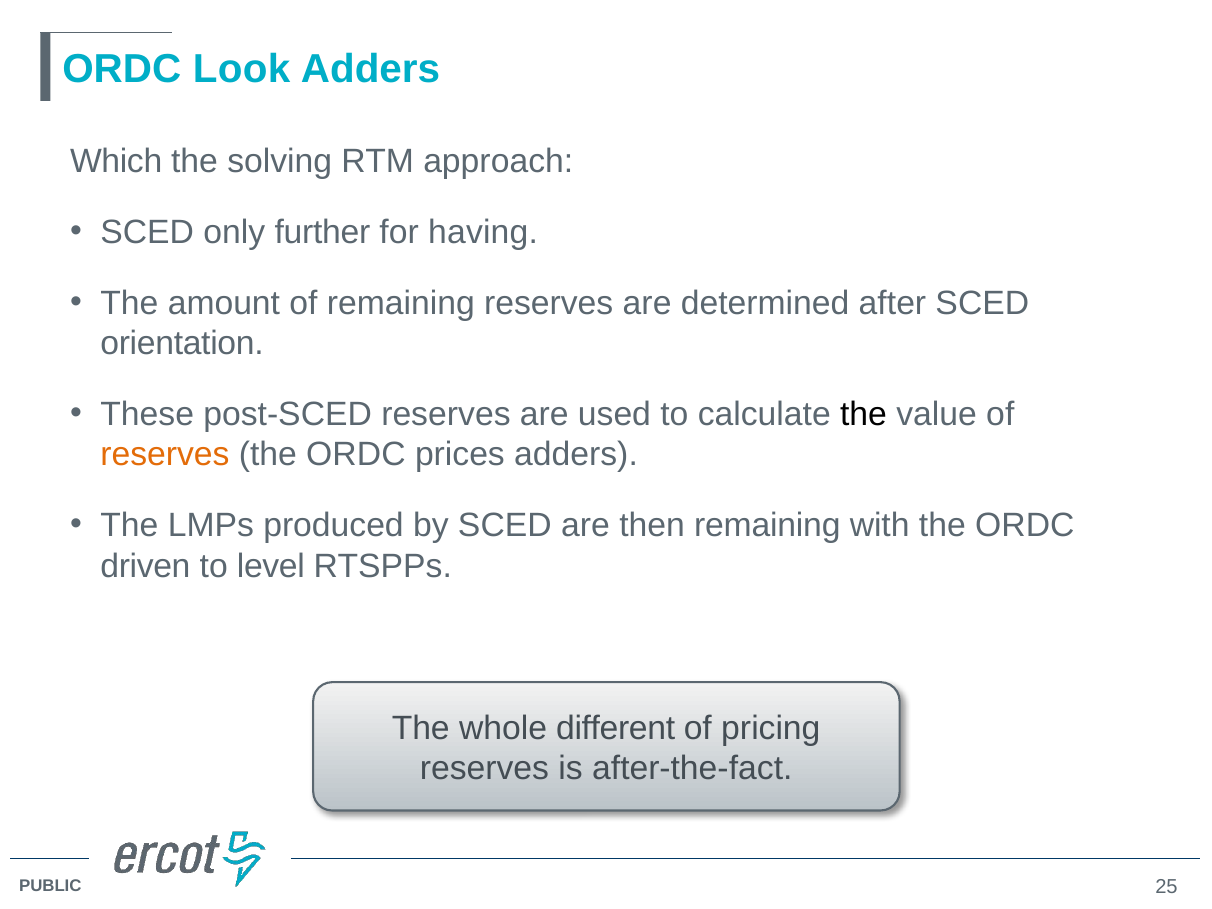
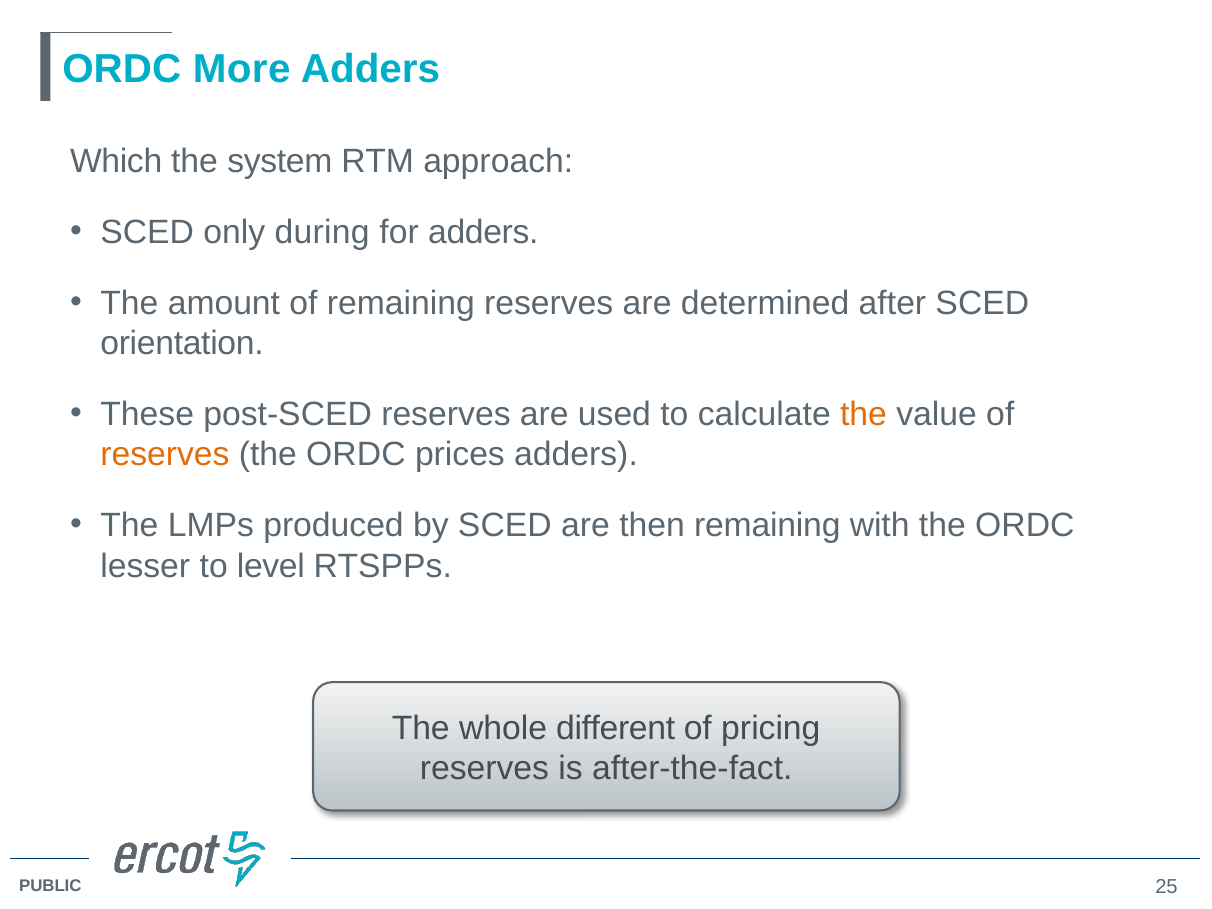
Look: Look -> More (242, 69)
solving: solving -> system (280, 162)
further: further -> during (322, 233)
for having: having -> adders (483, 233)
the colour: black -> orange (864, 414)
driven: driven -> lesser (145, 566)
